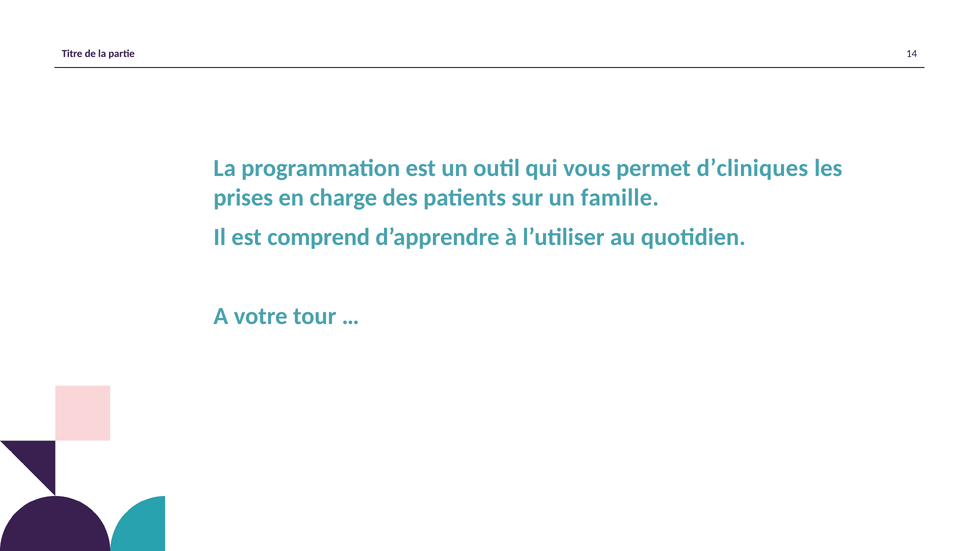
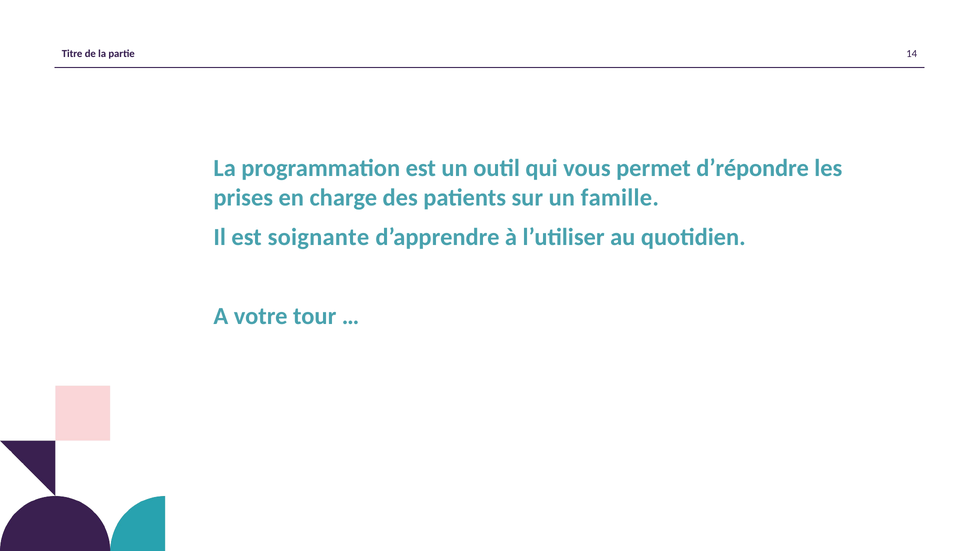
d’cliniques: d’cliniques -> d’répondre (753, 168)
comprend: comprend -> soignante (318, 237)
